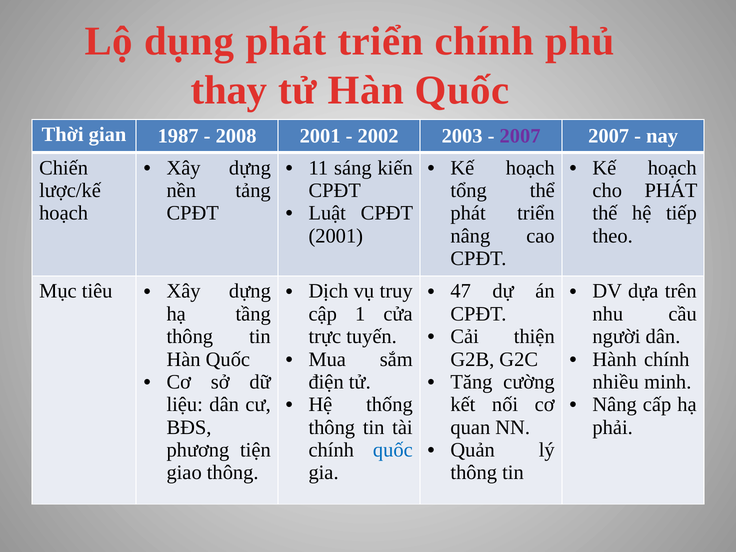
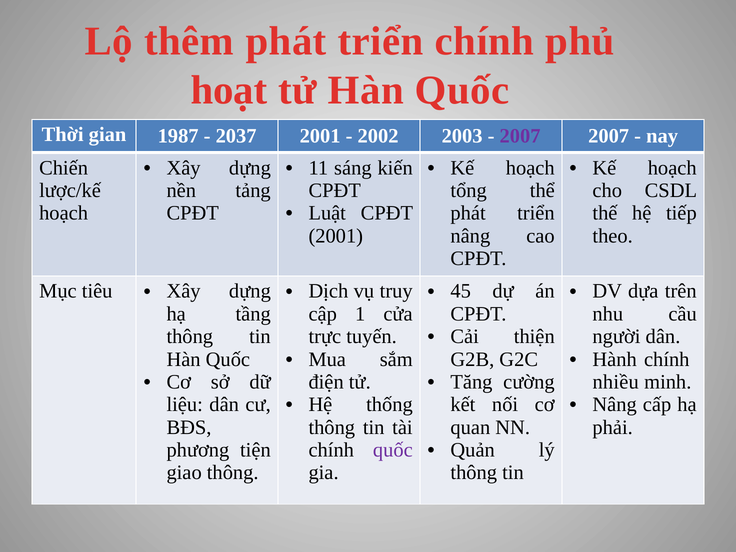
dụng: dụng -> thêm (189, 41)
thay: thay -> hoạt (229, 90)
2008: 2008 -> 2037 (236, 136)
cho PHÁT: PHÁT -> CSDL (671, 190)
47: 47 -> 45 (461, 291)
quốc colour: blue -> purple (393, 450)
